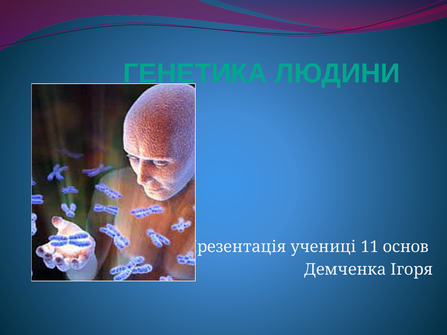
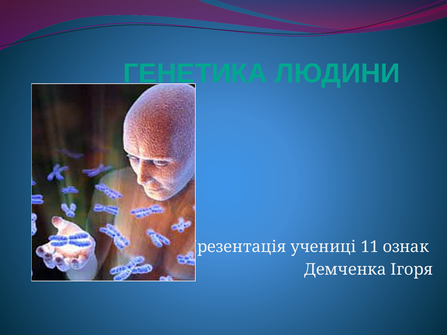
основ: основ -> ознак (406, 247)
